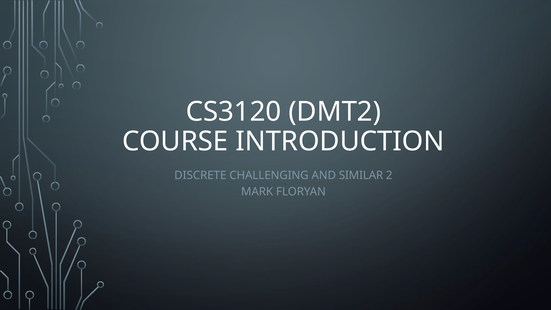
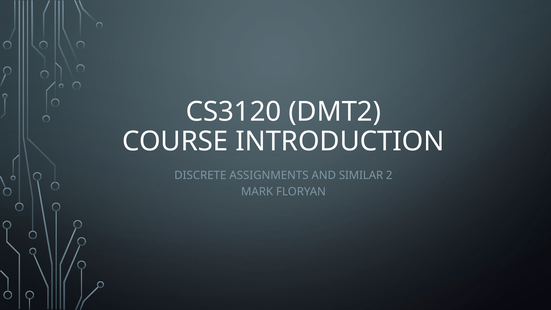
CHALLENGING: CHALLENGING -> ASSIGNMENTS (269, 175)
